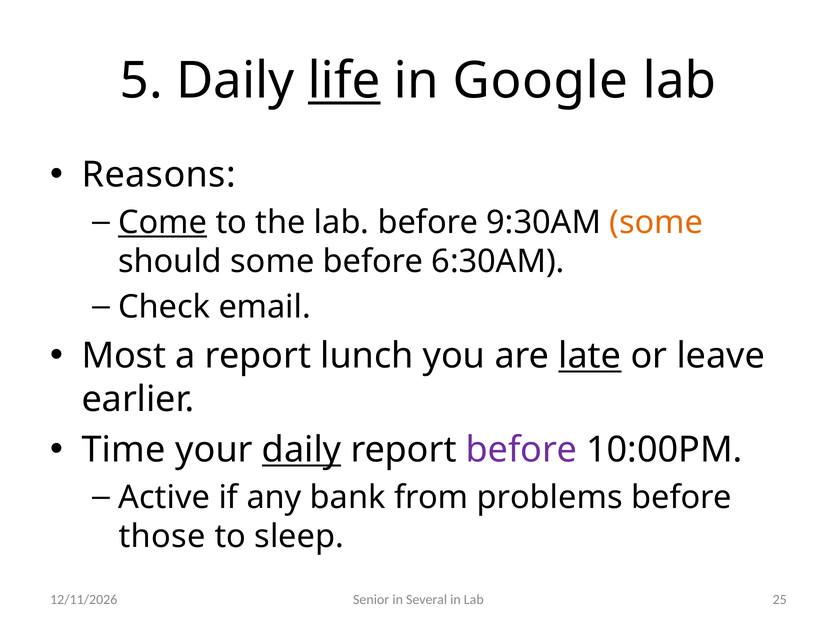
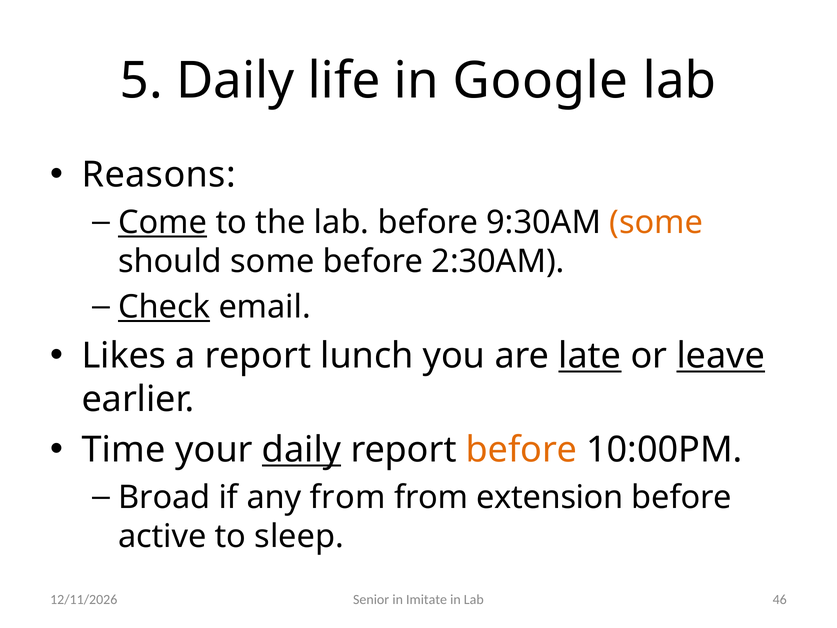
life underline: present -> none (344, 81)
6:30AM: 6:30AM -> 2:30AM (498, 261)
Check underline: none -> present (164, 307)
Most: Most -> Likes (124, 356)
leave underline: none -> present (721, 356)
before colour: purple -> orange (522, 450)
Active: Active -> Broad (164, 497)
any bank: bank -> from (348, 497)
problems: problems -> extension (550, 497)
those: those -> active (162, 536)
Several: Several -> Imitate (427, 599)
25: 25 -> 46 (780, 599)
